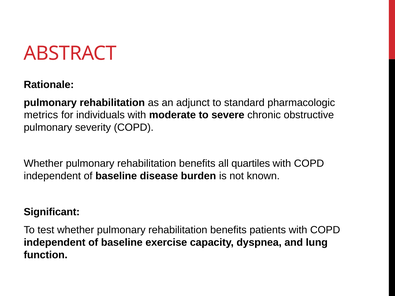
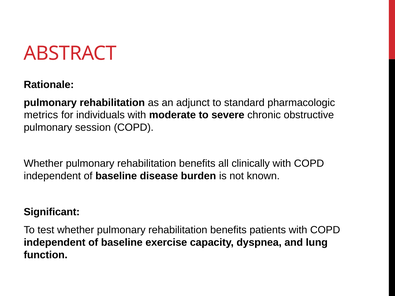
severity: severity -> session (93, 128)
quartiles: quartiles -> clinically (251, 164)
